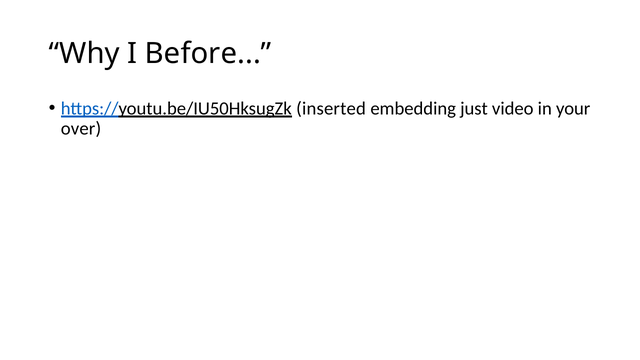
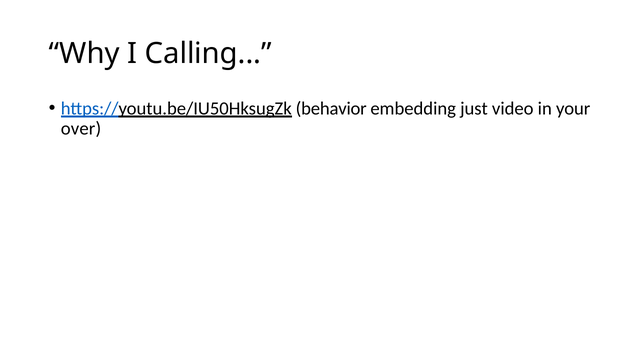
Before: Before -> Calling (208, 54)
inserted: inserted -> behavior (331, 108)
